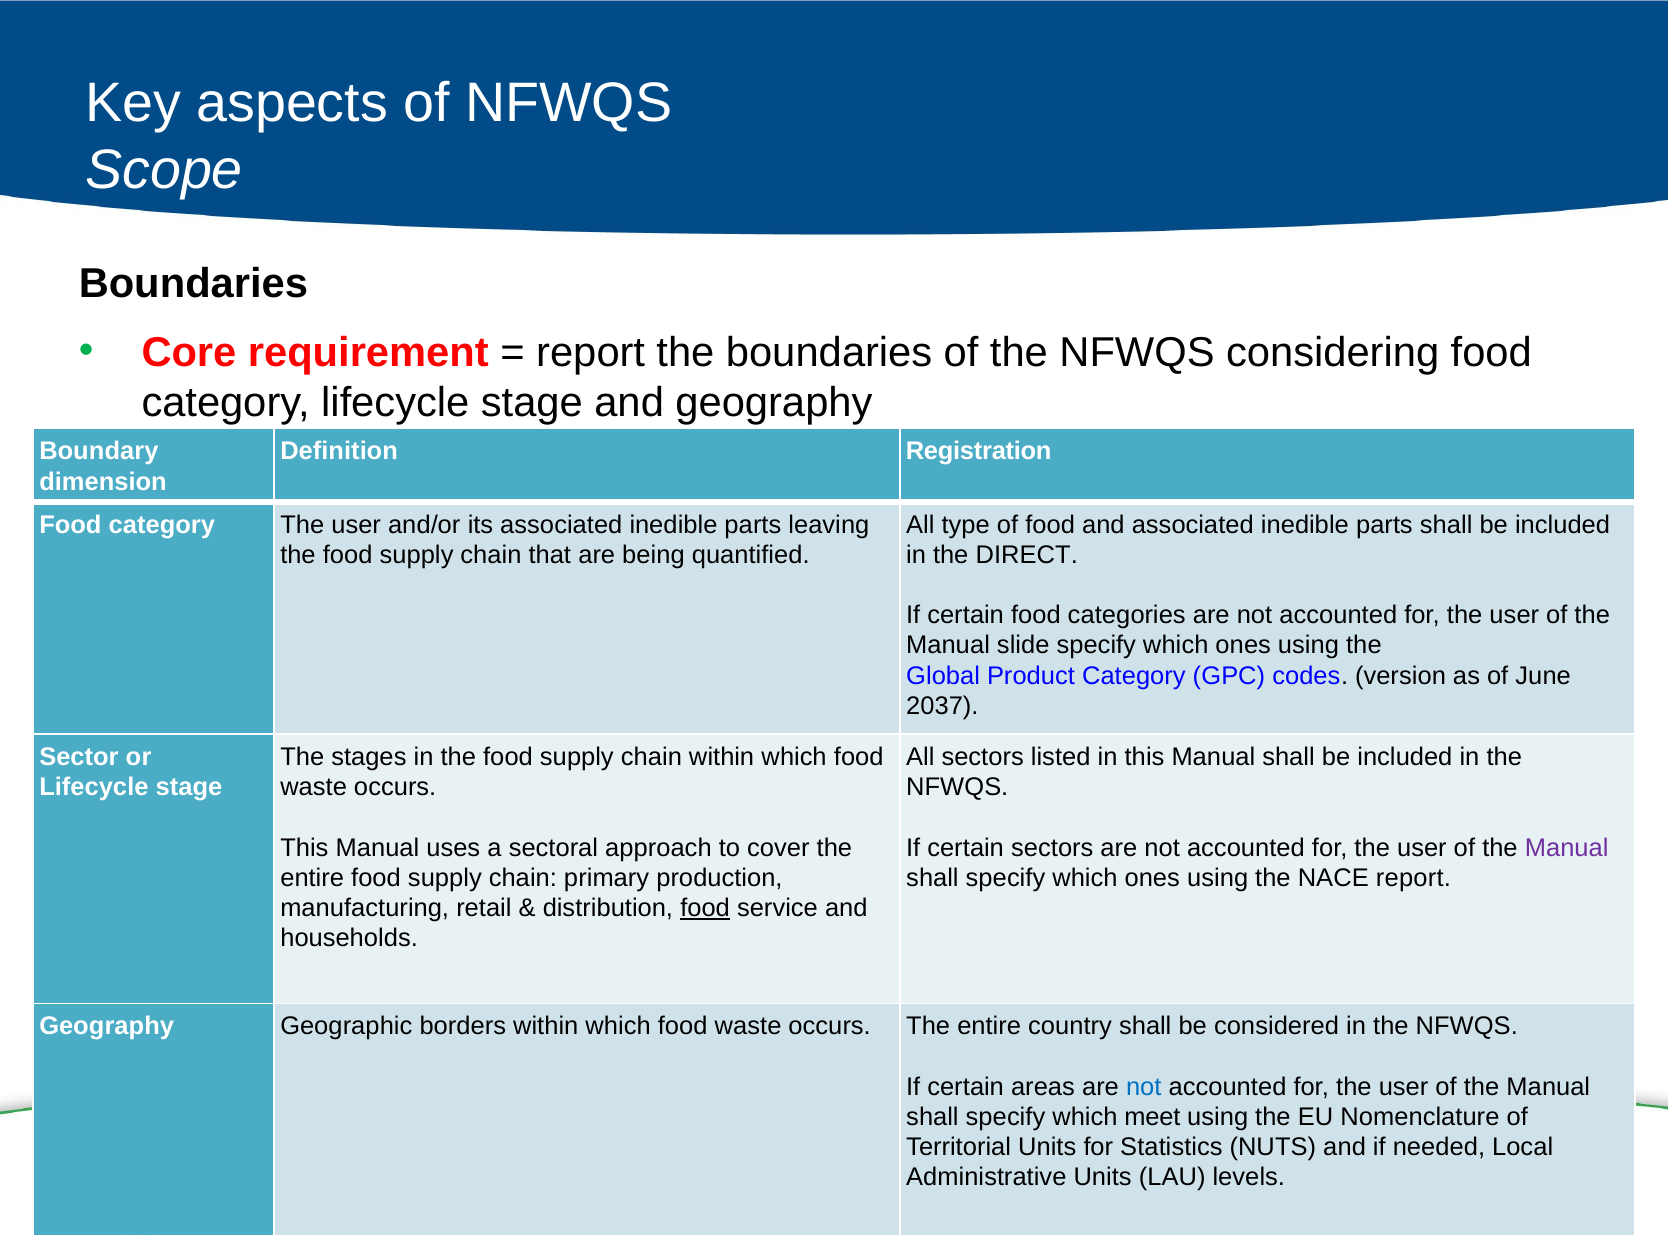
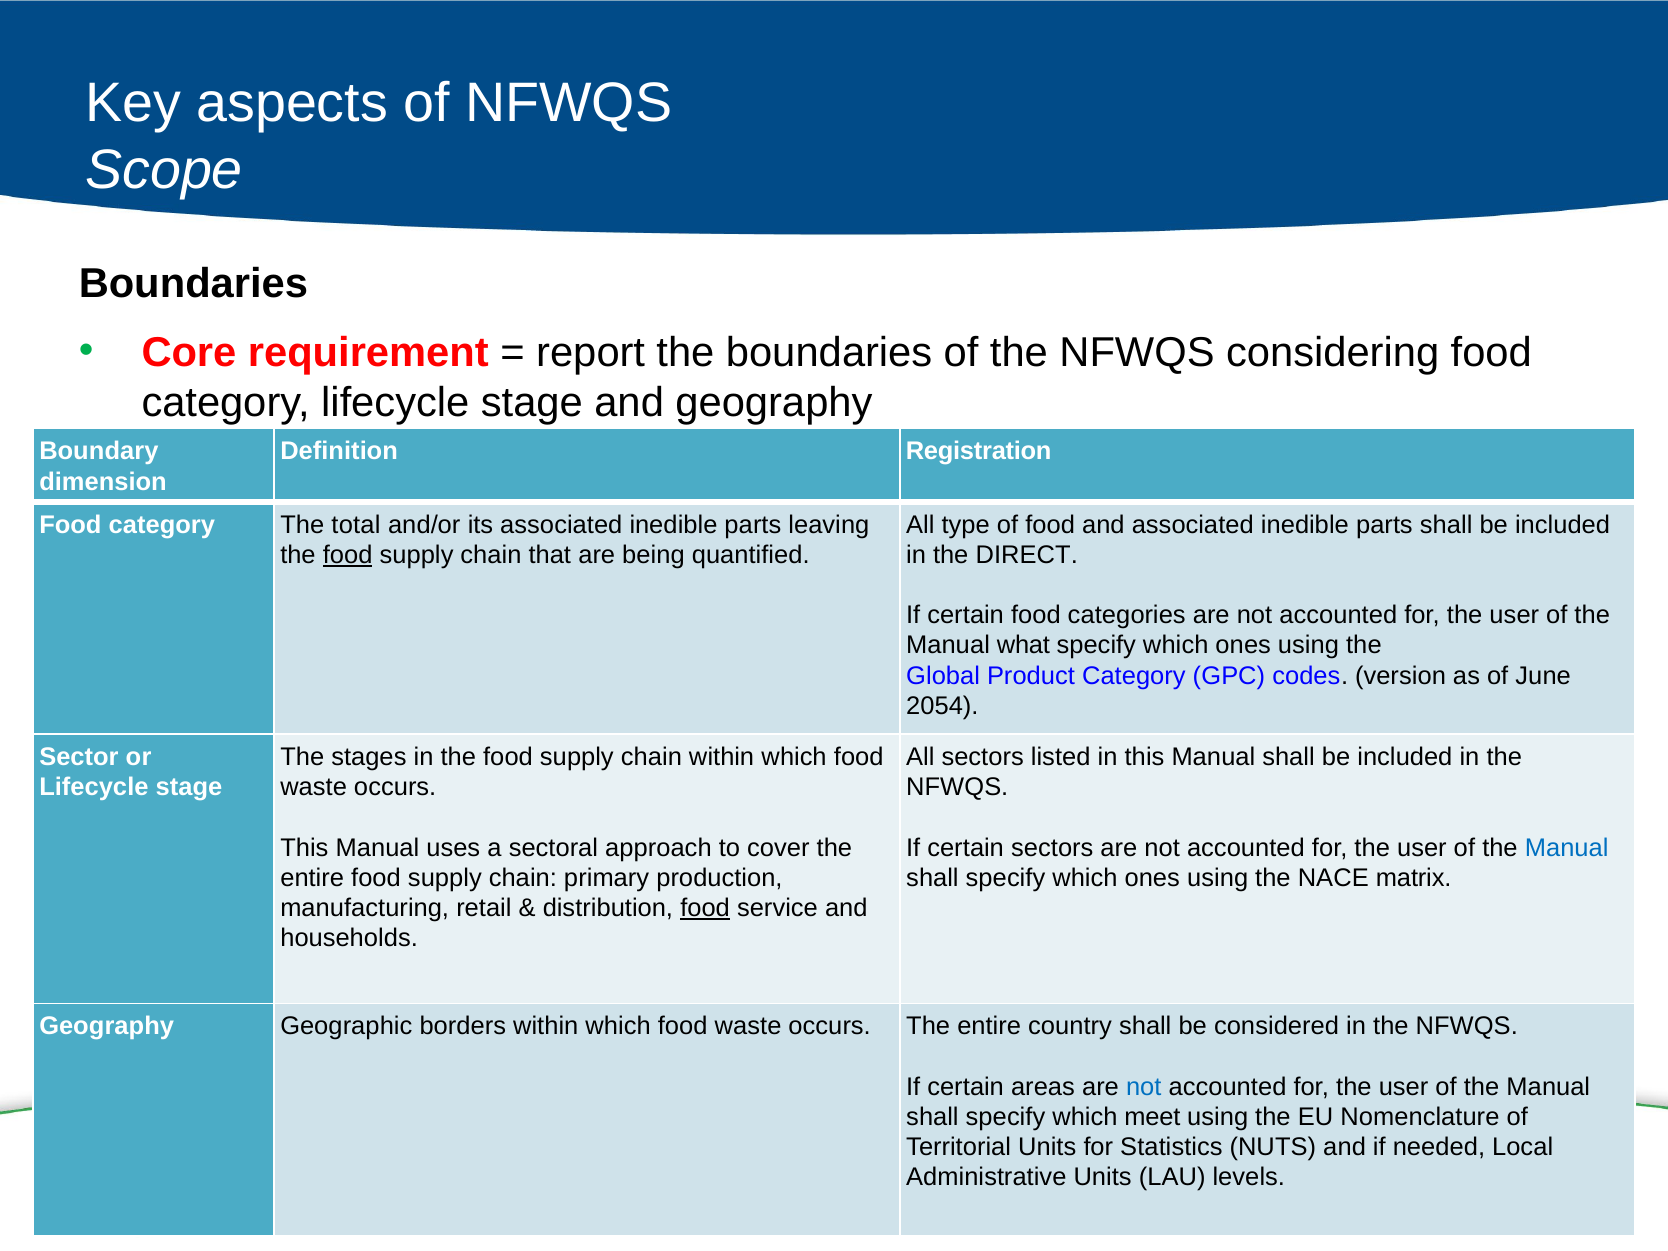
category The user: user -> total (356, 525)
food underline: none -> present (348, 555)
slide: slide -> what (1023, 646)
2037: 2037 -> 2054 (942, 706)
Manual colour: purple -> blue (1567, 848)
NACE report: report -> matrix (1414, 878)
